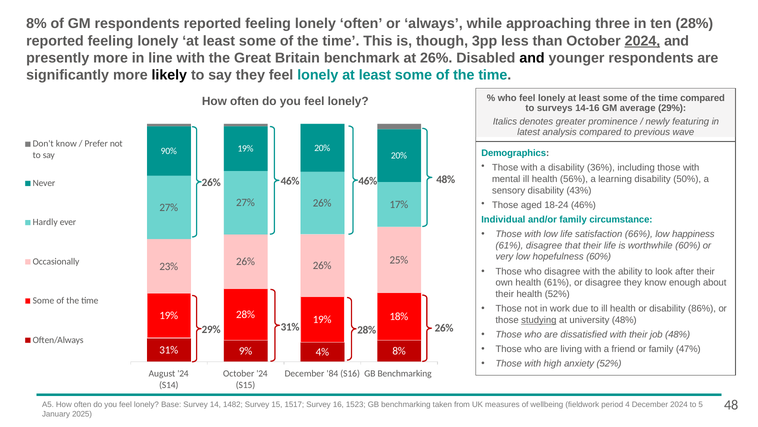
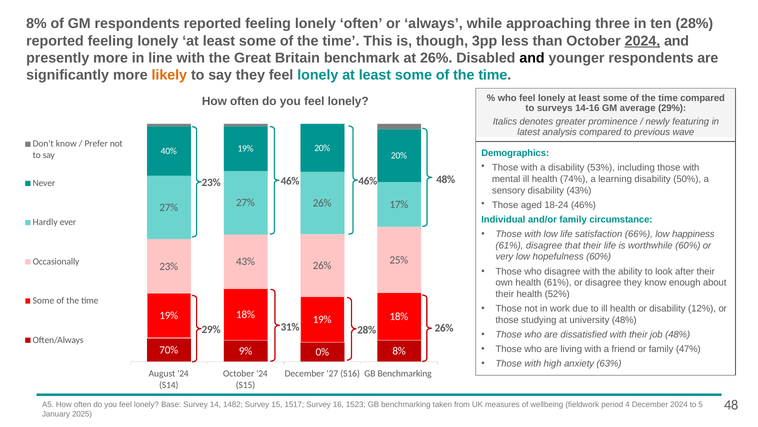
likely colour: black -> orange (169, 75)
90%: 90% -> 40% (169, 151)
36%: 36% -> 53% (601, 167)
56%: 56% -> 74% (574, 179)
26%: 26% -> 23% (211, 182)
23% 26%: 26% -> 43% (246, 261)
86%: 86% -> 12% (702, 308)
28%: 28% -> 18% (246, 314)
studying underline: present -> none (539, 320)
31%: 31% -> 70% (169, 349)
4%: 4% -> 0% (322, 352)
anxiety 52%: 52% -> 63% (609, 363)
84: 84 -> 27 (332, 373)
